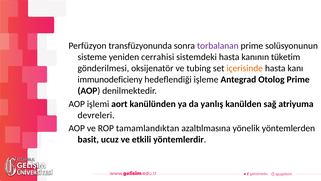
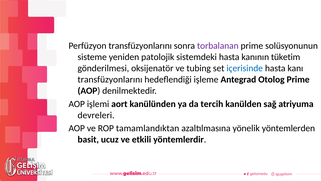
Perfüzyon transfüzyonunda: transfüzyonunda -> transfüzyonlarını (140, 46)
cerrahisi: cerrahisi -> patolojik (158, 57)
içerisinde colour: orange -> blue (245, 68)
immunodeficieny: immunodeficieny -> transfüzyonlarını (110, 79)
yanlış: yanlış -> tercih (212, 104)
